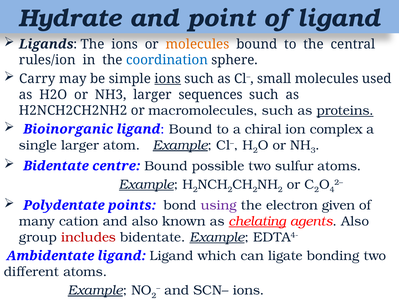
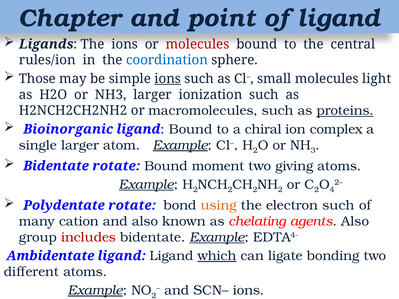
Hydrate: Hydrate -> Chapter (70, 18)
molecules colour: orange -> red (198, 44)
Carry: Carry -> Those (37, 79)
used: used -> light (377, 79)
sequences: sequences -> ionization (210, 95)
Bidentate centre: centre -> rotate (116, 166)
possible: possible -> moment (218, 166)
sulfur: sulfur -> giving (294, 166)
Polydentate points: points -> rotate (132, 205)
using colour: purple -> orange (219, 205)
electron given: given -> such (338, 205)
chelating underline: present -> none (257, 221)
which underline: none -> present (217, 256)
